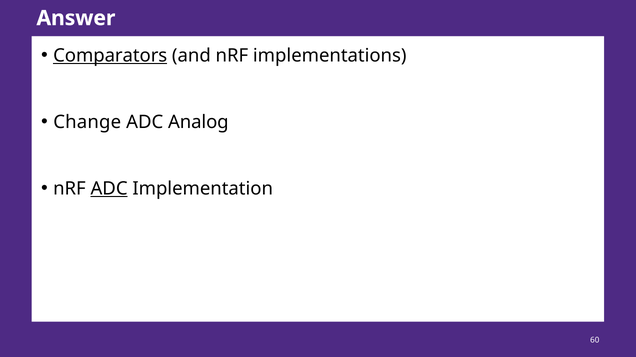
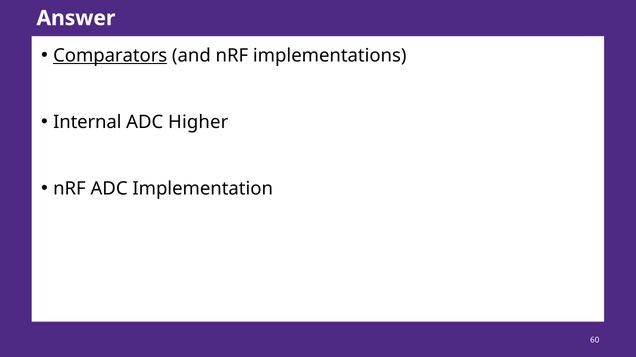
Change: Change -> Internal (87, 122)
Analog: Analog -> Higher (198, 122)
ADC underline: present -> none (109, 189)
